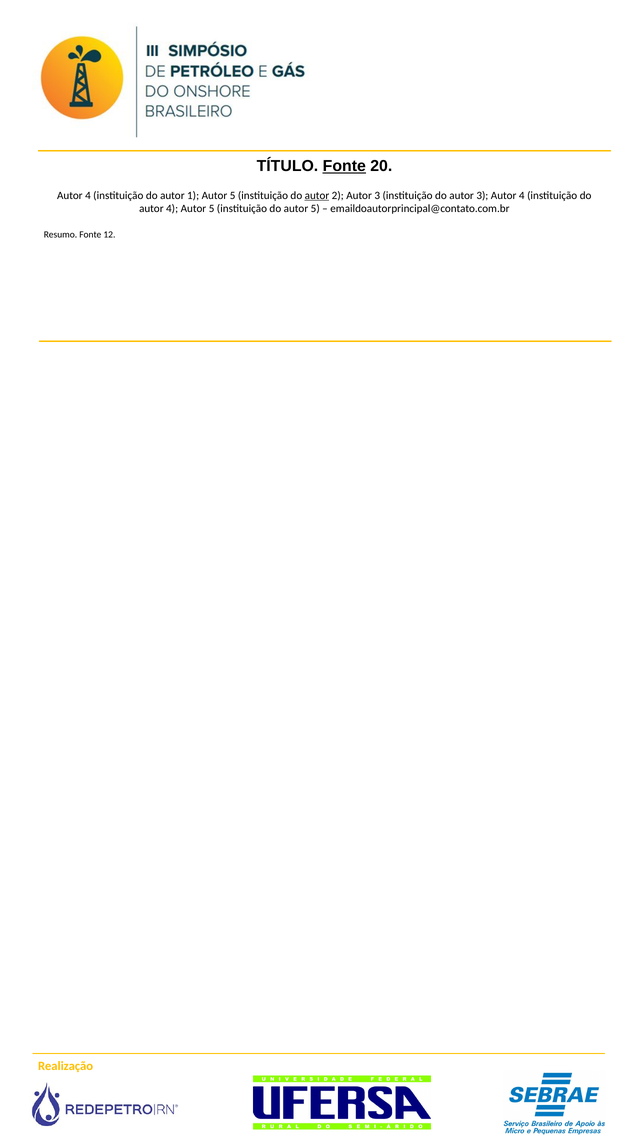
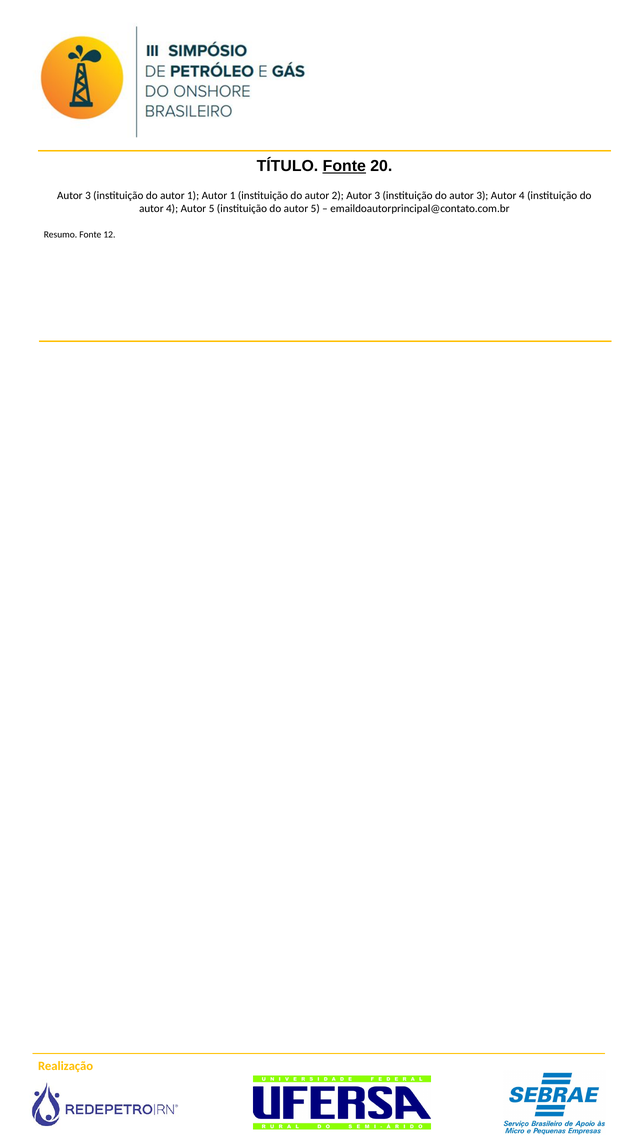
4: 4 -> 3 (88, 195)
1 Autor 5: 5 -> 1 (233, 195)
autor underline: present -> none (317, 195)
